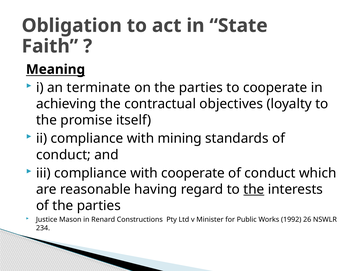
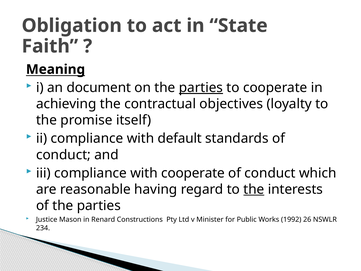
terminate: terminate -> document (99, 88)
parties underline: none -> present (201, 88)
mining: mining -> default (180, 138)
